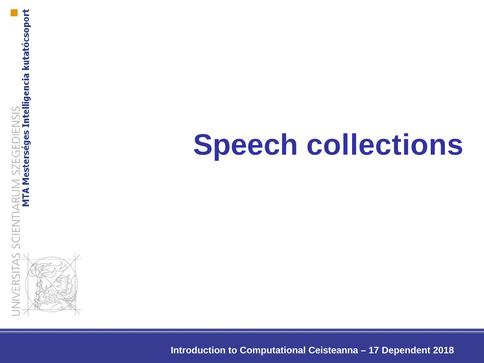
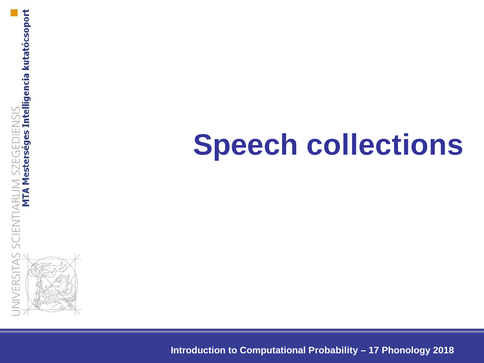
Ceisteanna: Ceisteanna -> Probability (333, 350)
Dependent: Dependent -> Phonology (406, 350)
